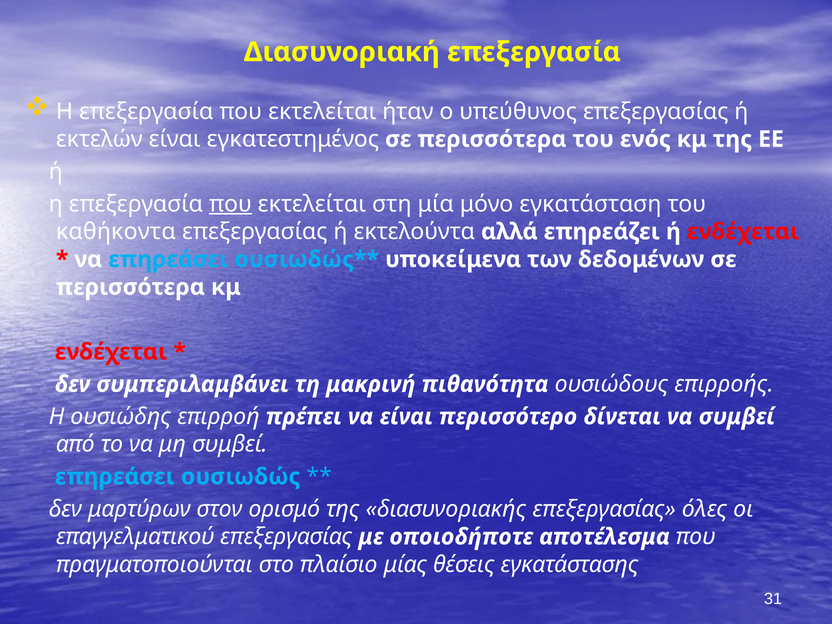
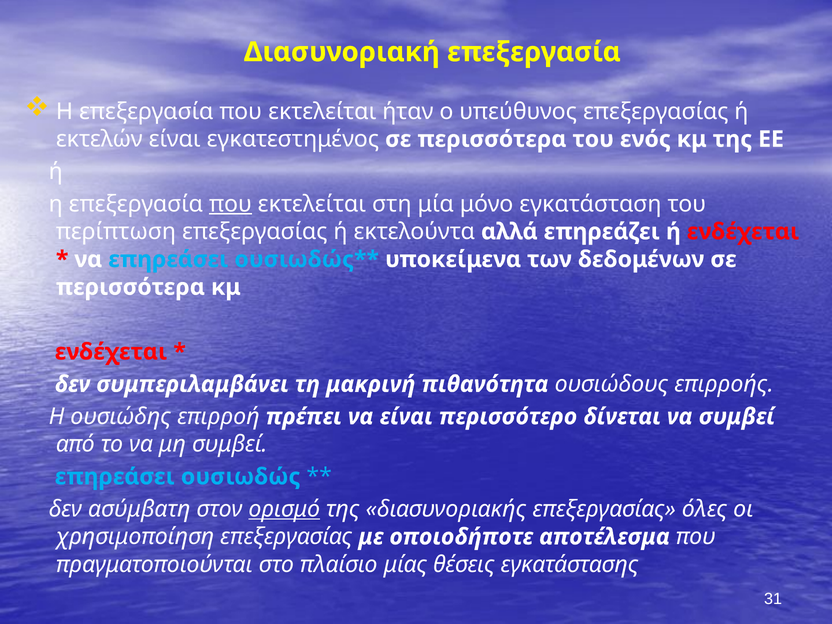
καθήκοντα: καθήκοντα -> περίπτωση (116, 232)
μαρτύρων: μαρτύρων -> ασύμβατη (139, 509)
ορισμό underline: none -> present (284, 509)
επαγγελματικού: επαγγελματικού -> χρησιμοποίηση (135, 537)
